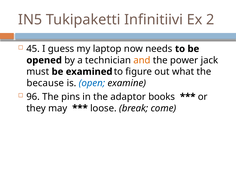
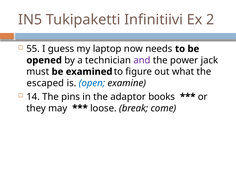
45: 45 -> 55 (33, 49)
and colour: orange -> purple (142, 60)
because: because -> escaped (45, 83)
96: 96 -> 14 (33, 97)
